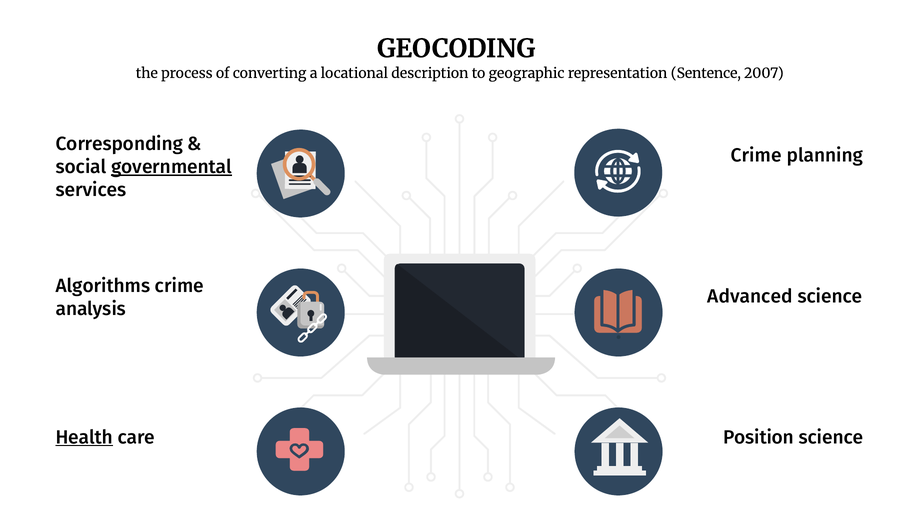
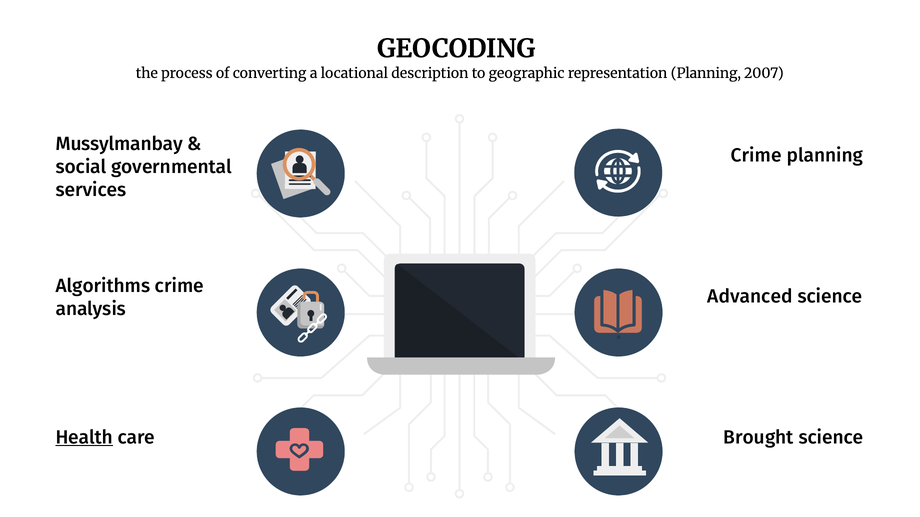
representation Sentence: Sentence -> Planning (706, 73)
Corresponding: Corresponding -> Mussylmanbay (119, 144)
governmental underline: present -> none (172, 167)
Position: Position -> Brought (759, 438)
